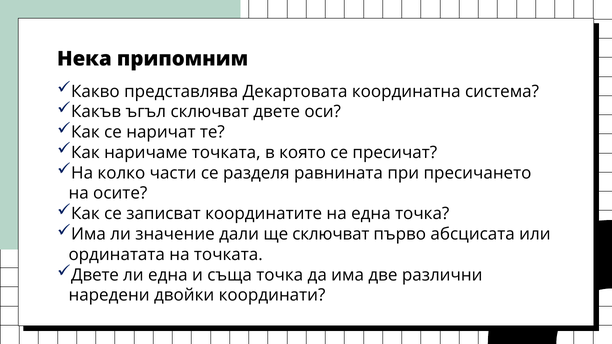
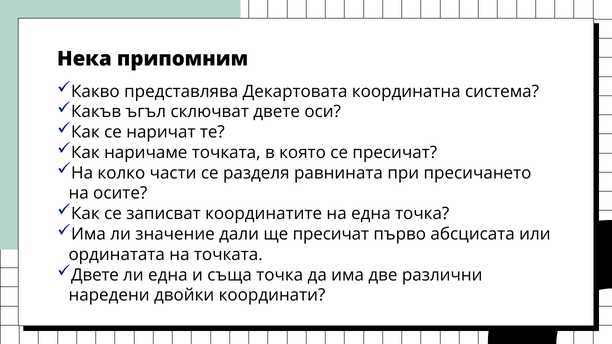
ще сключват: сключват -> пресичат (331, 234)
